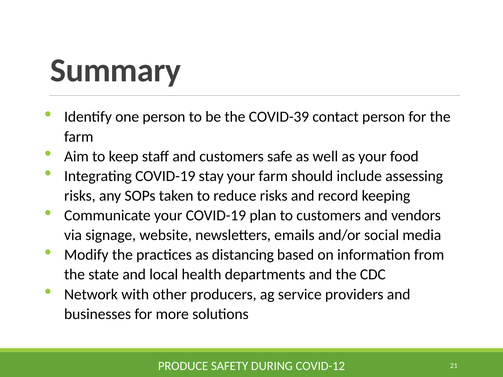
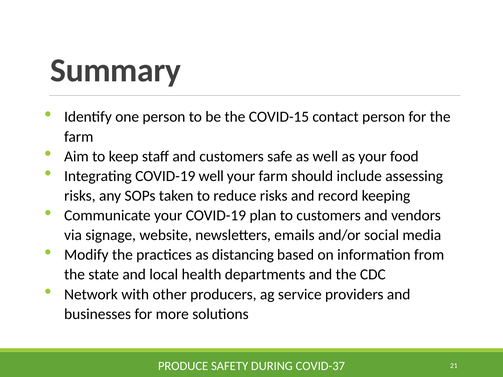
COVID-39: COVID-39 -> COVID-15 (279, 117)
COVID-19 stay: stay -> well (211, 176)
COVID-12: COVID-12 -> COVID-37 (320, 366)
